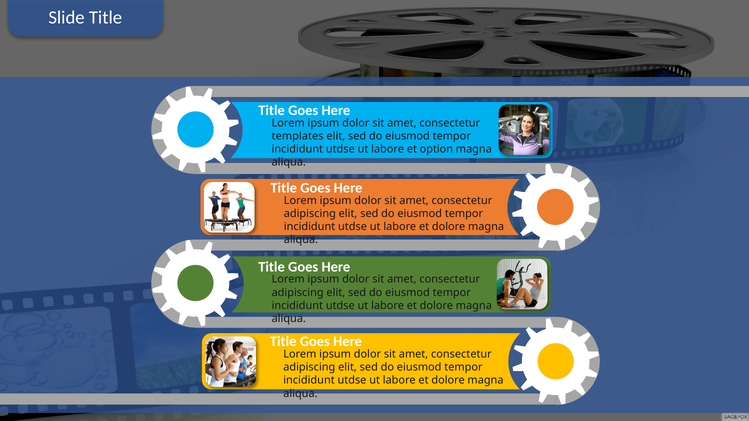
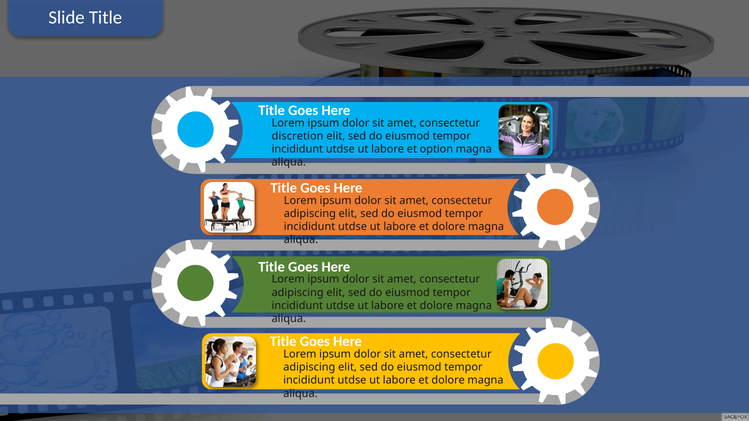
templates: templates -> discretion (298, 136)
